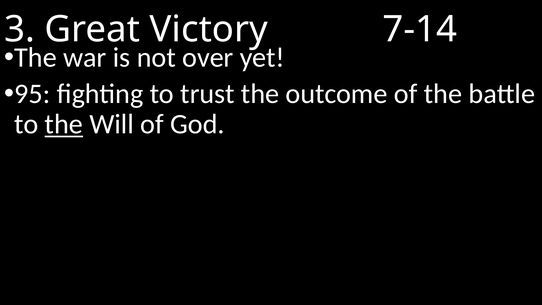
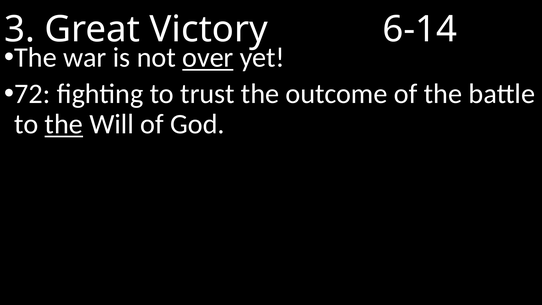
7-14: 7-14 -> 6-14 (420, 29)
over underline: none -> present (208, 58)
95: 95 -> 72 (32, 94)
